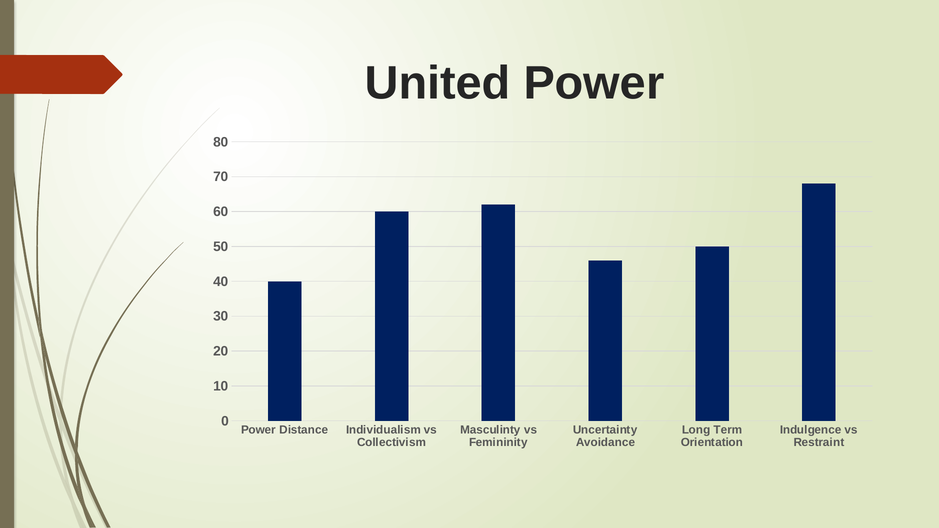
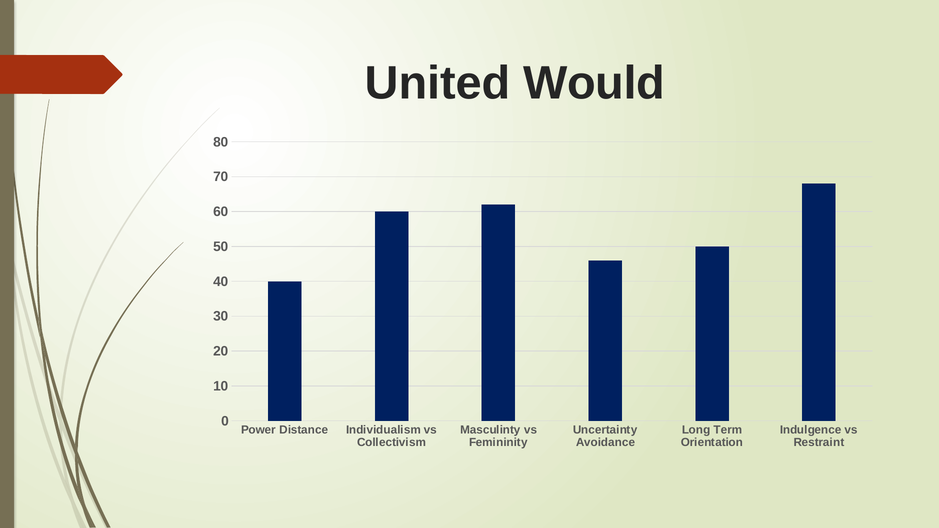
United Power: Power -> Would (594, 83)
